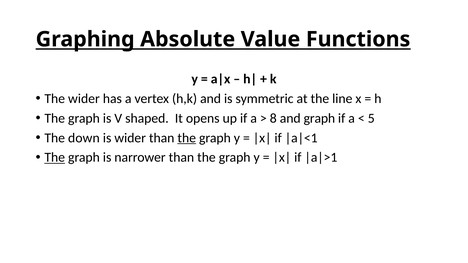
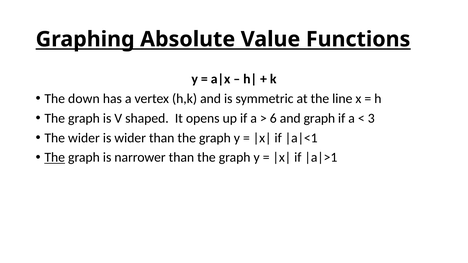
The wider: wider -> down (84, 99)
8: 8 -> 6 (273, 118)
5: 5 -> 3 (371, 118)
The down: down -> wider (84, 138)
the underline: present -> none (187, 138)
